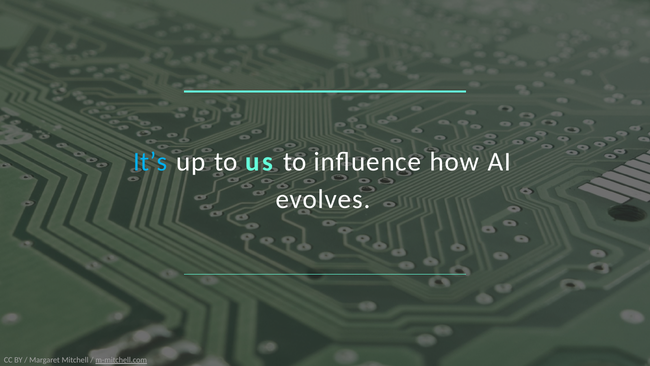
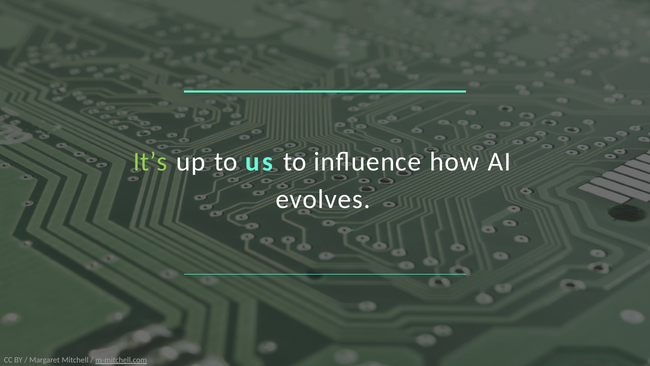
It’s colour: light blue -> light green (150, 162)
